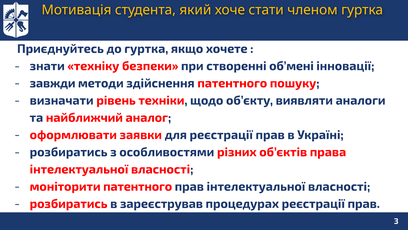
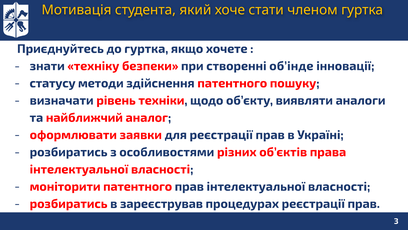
об’мені: об’мені -> об’інде (291, 66)
завжди: завжди -> статусу (53, 83)
